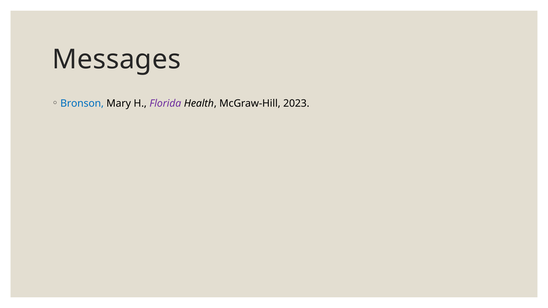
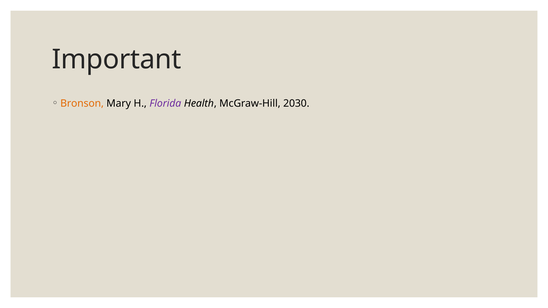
Messages: Messages -> Important (117, 60)
Bronson colour: blue -> orange (82, 103)
2023: 2023 -> 2030 (296, 103)
